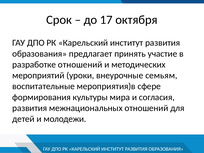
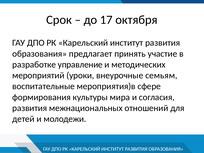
разработке отношений: отношений -> управление (80, 65)
